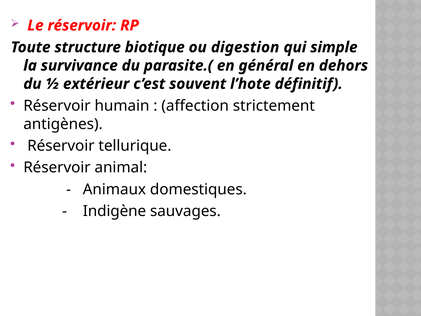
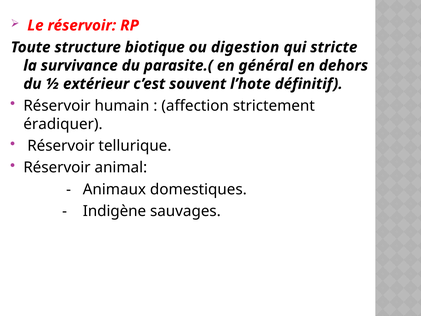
simple: simple -> stricte (334, 47)
antigènes: antigènes -> éradiquer (63, 124)
